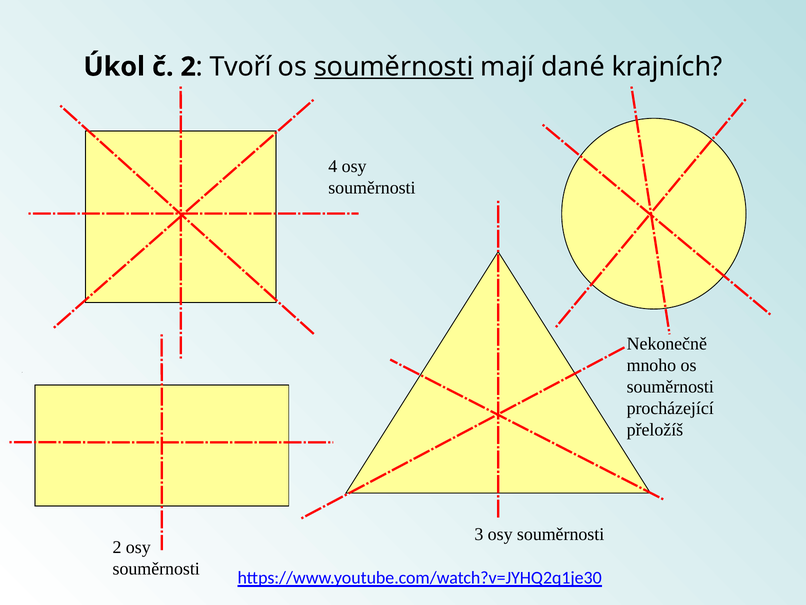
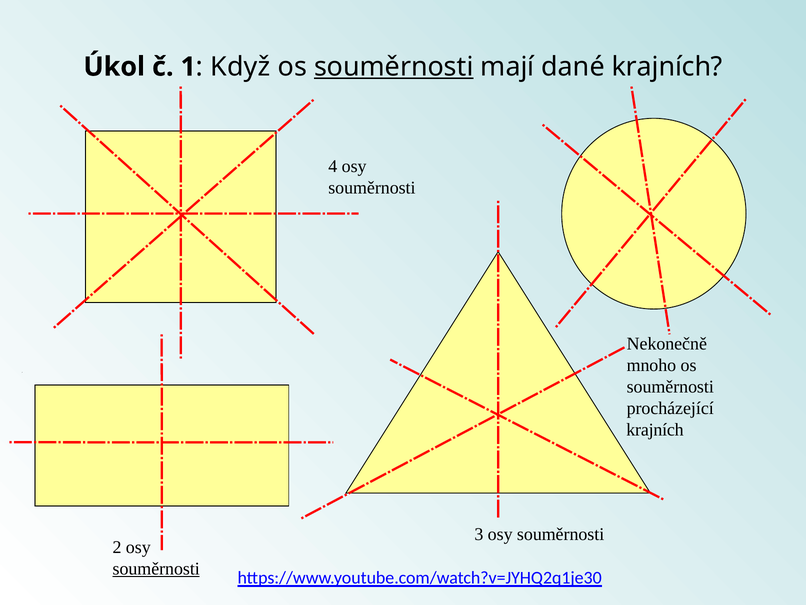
č 2: 2 -> 1 (188, 67)
Tvoří: Tvoří -> Když (240, 67)
přeložíš: přeložíš -> krajních (655, 430)
souměrnosti underline: none -> present (156, 568)
